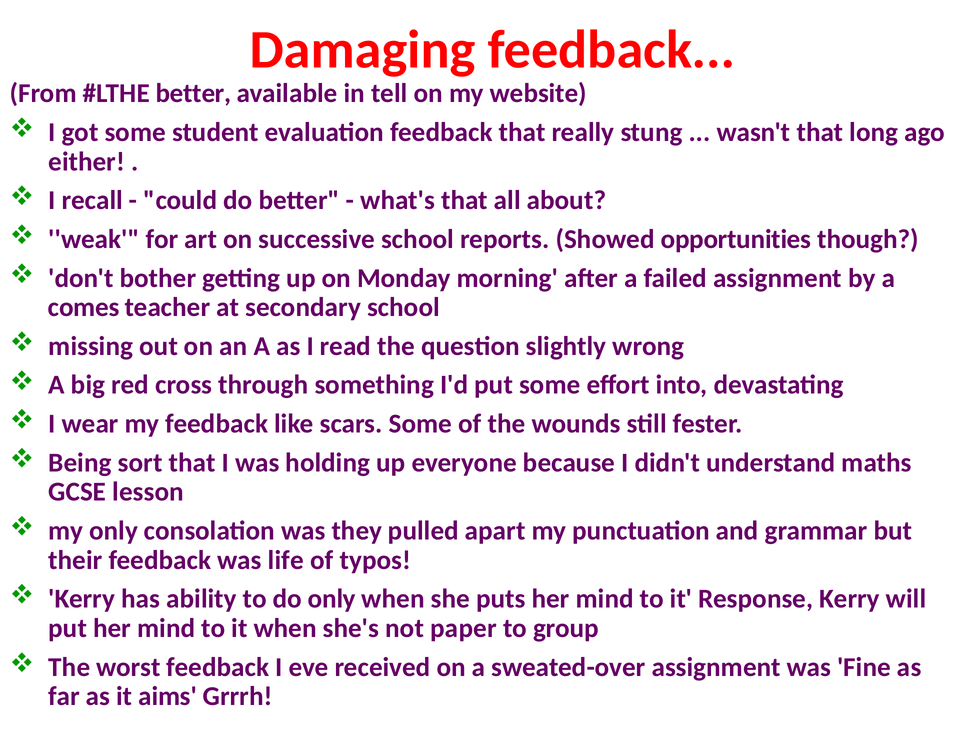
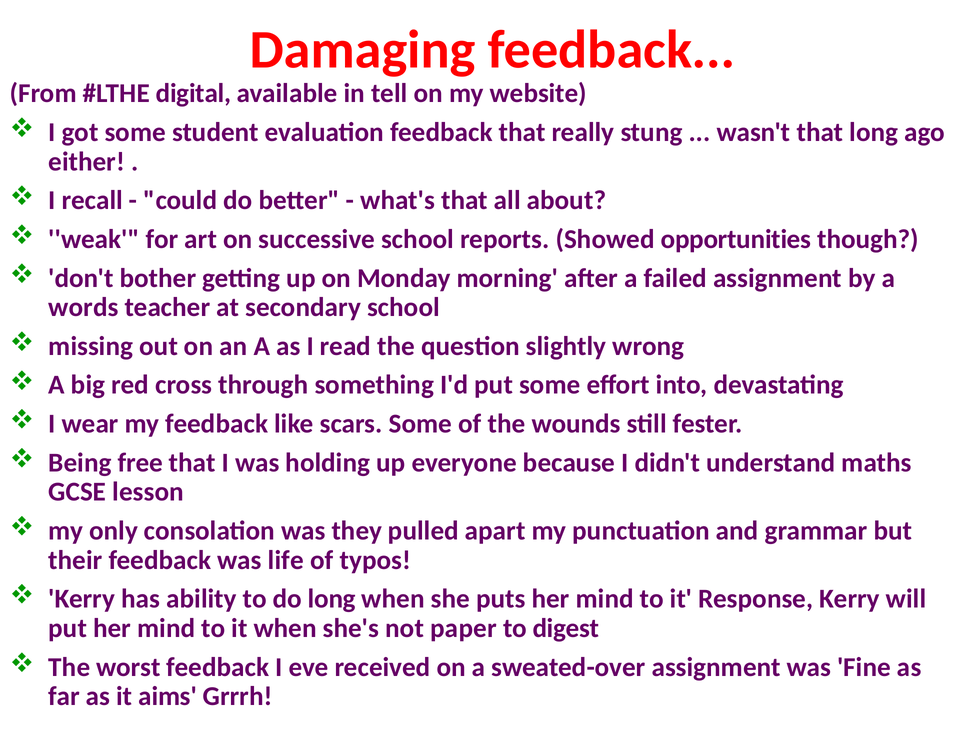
better: better -> digital (193, 93)
comes: comes -> words (84, 308)
sort: sort -> free (140, 463)
do only: only -> long (332, 599)
group: group -> digest (566, 629)
